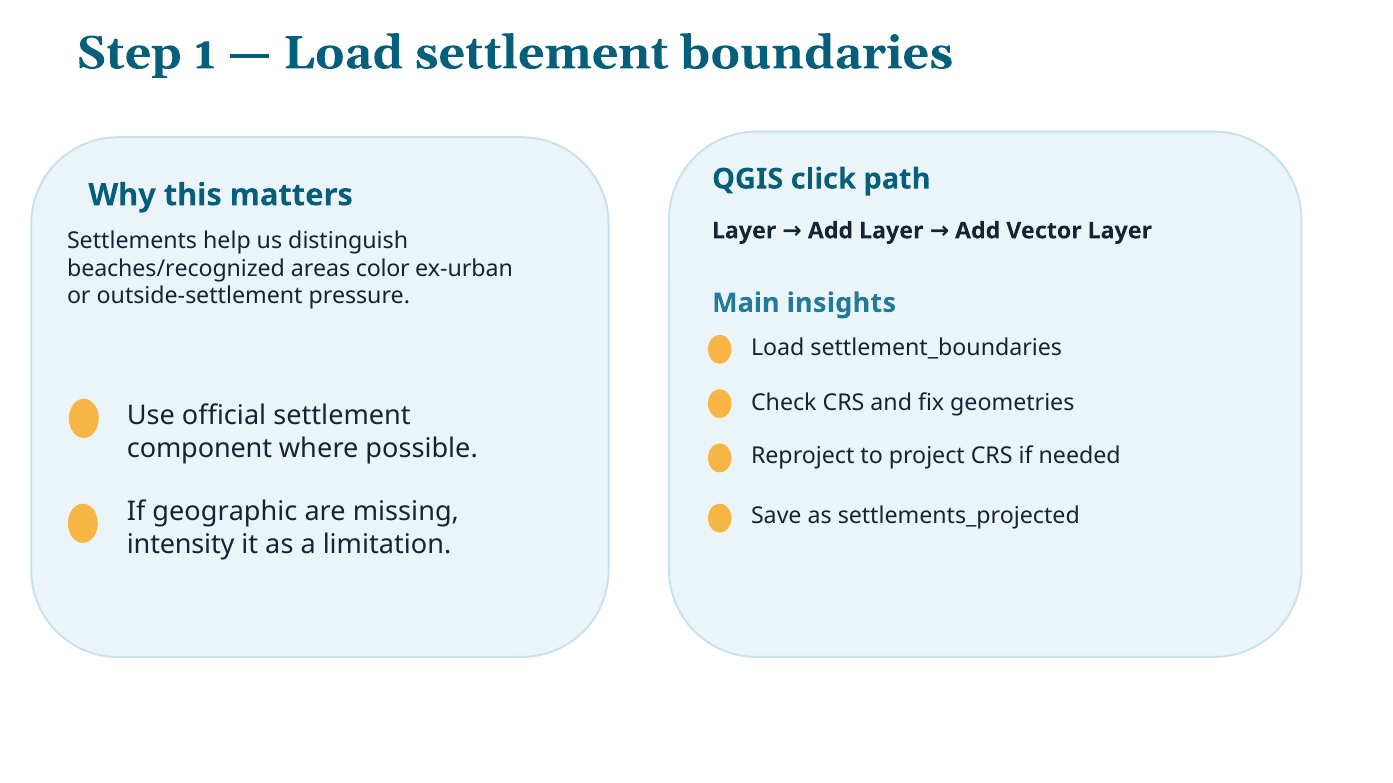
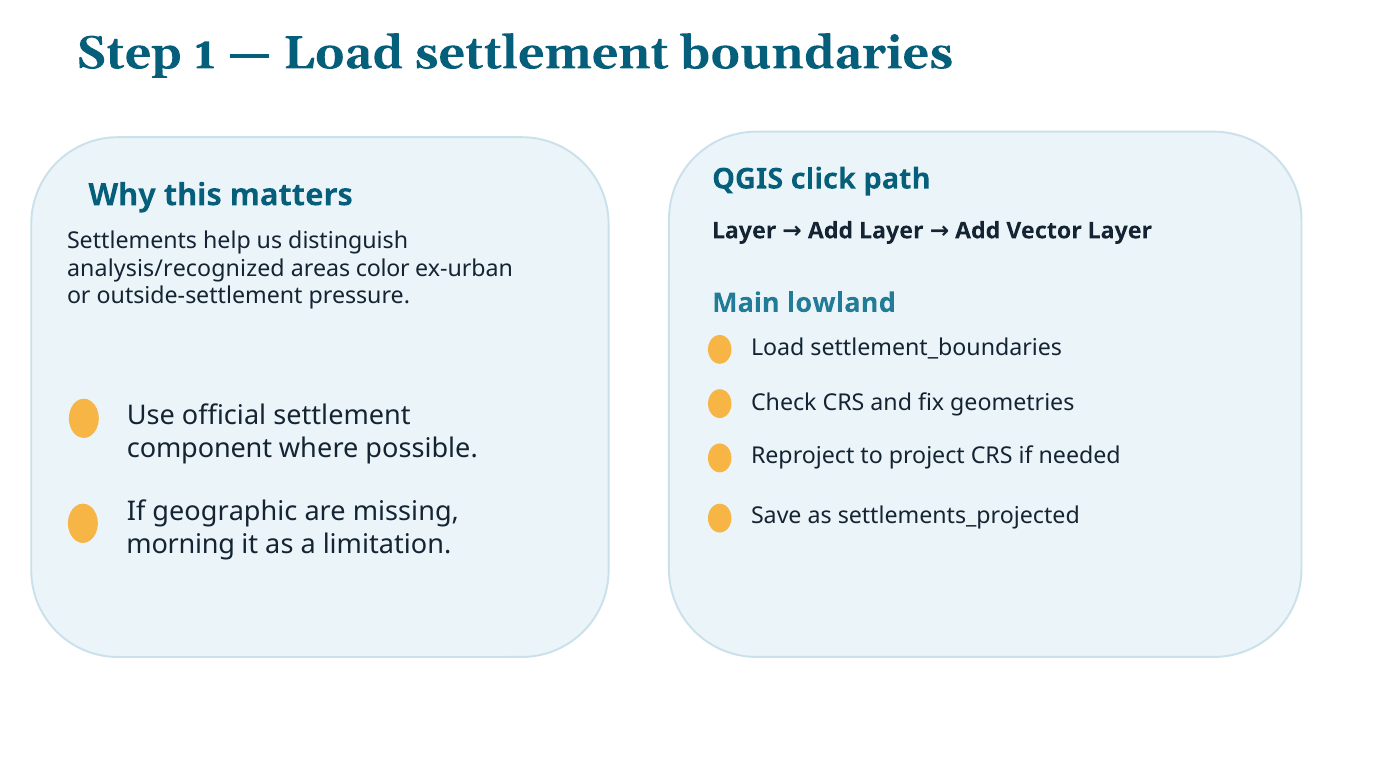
beaches/recognized: beaches/recognized -> analysis/recognized (176, 269)
insights: insights -> lowland (841, 303)
intensity: intensity -> morning (181, 545)
